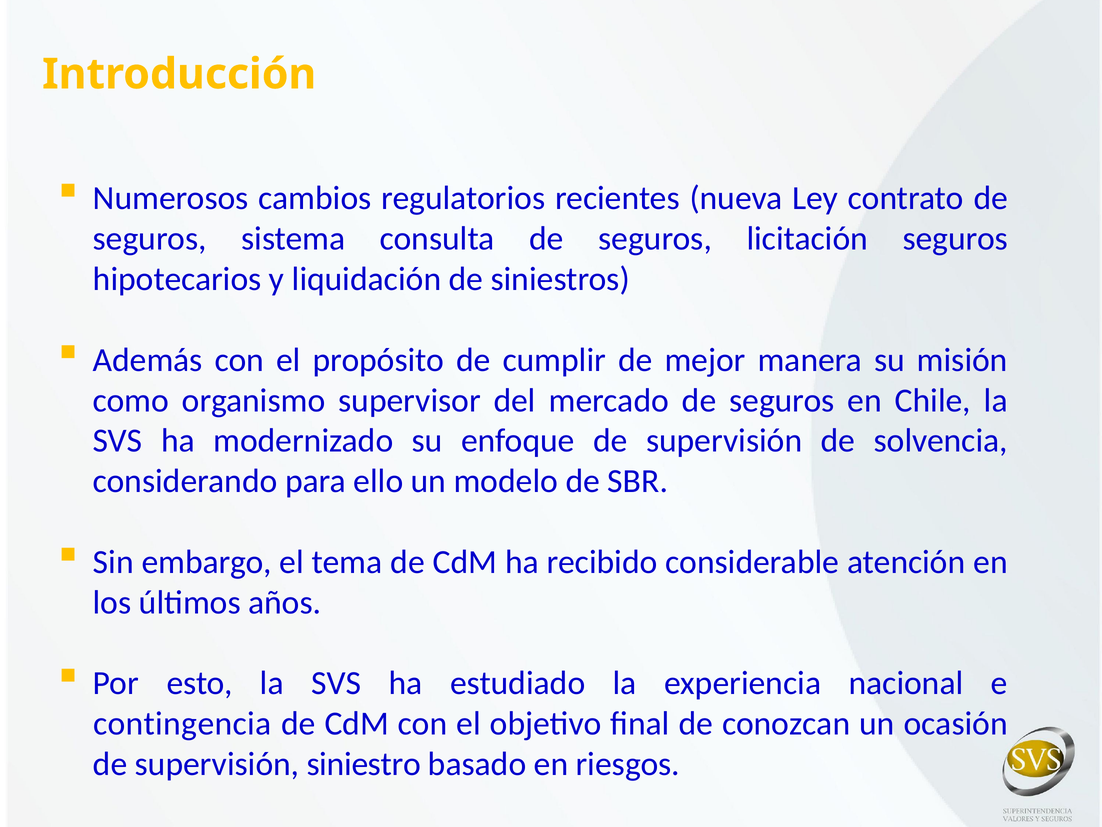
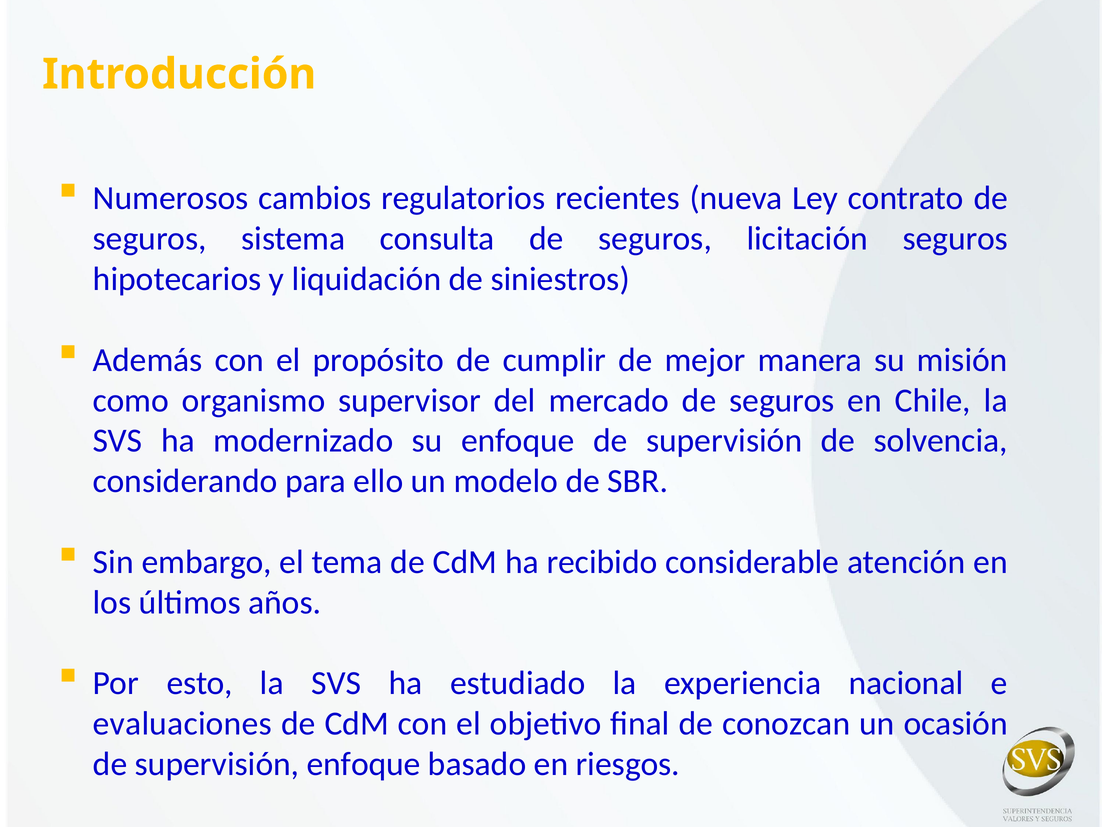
contingencia: contingencia -> evaluaciones (182, 723)
supervisión siniestro: siniestro -> enfoque (364, 764)
